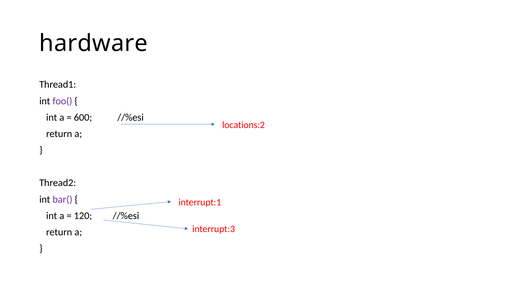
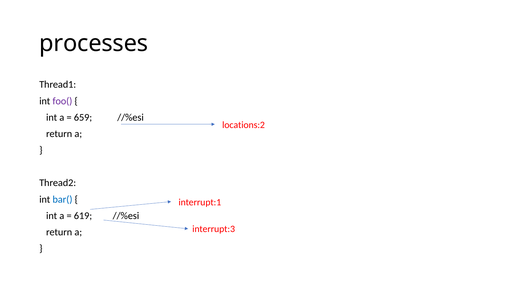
hardware: hardware -> processes (94, 43)
600: 600 -> 659 (83, 117)
bar( colour: purple -> blue (62, 199)
120: 120 -> 619 (83, 215)
